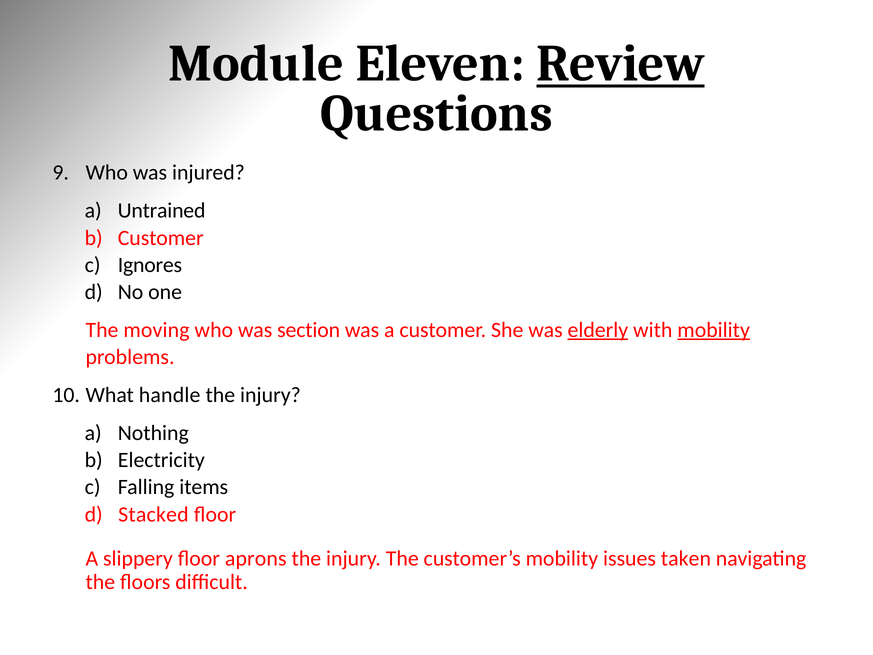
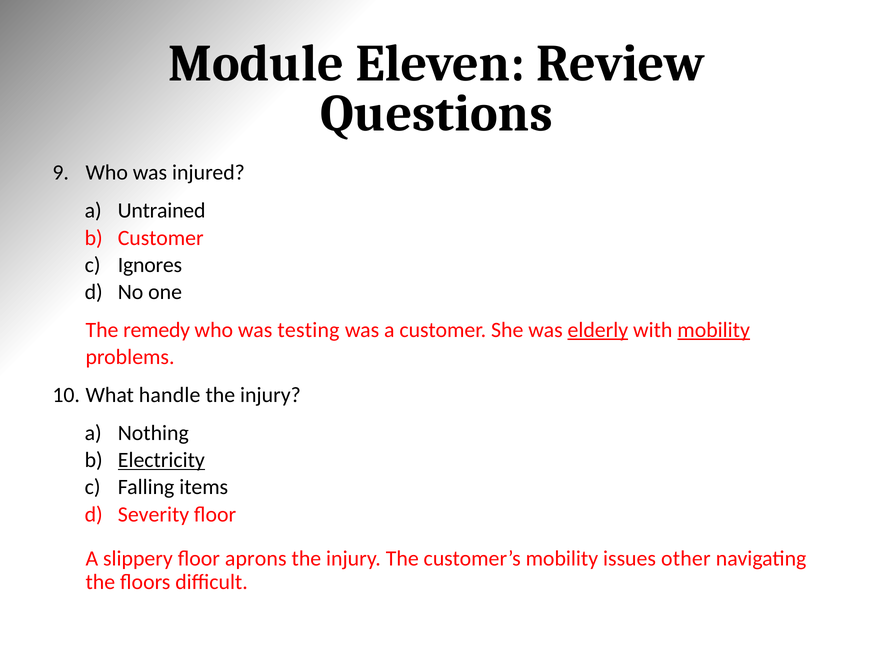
Review underline: present -> none (621, 64)
moving: moving -> remedy (157, 330)
section: section -> testing (308, 330)
Electricity underline: none -> present (161, 460)
Stacked: Stacked -> Severity (154, 514)
taken: taken -> other (686, 558)
